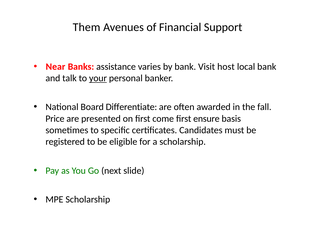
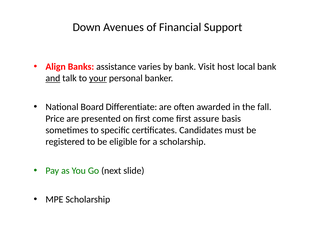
Them: Them -> Down (87, 27)
Near: Near -> Align (56, 66)
and underline: none -> present (53, 78)
ensure: ensure -> assure (206, 118)
